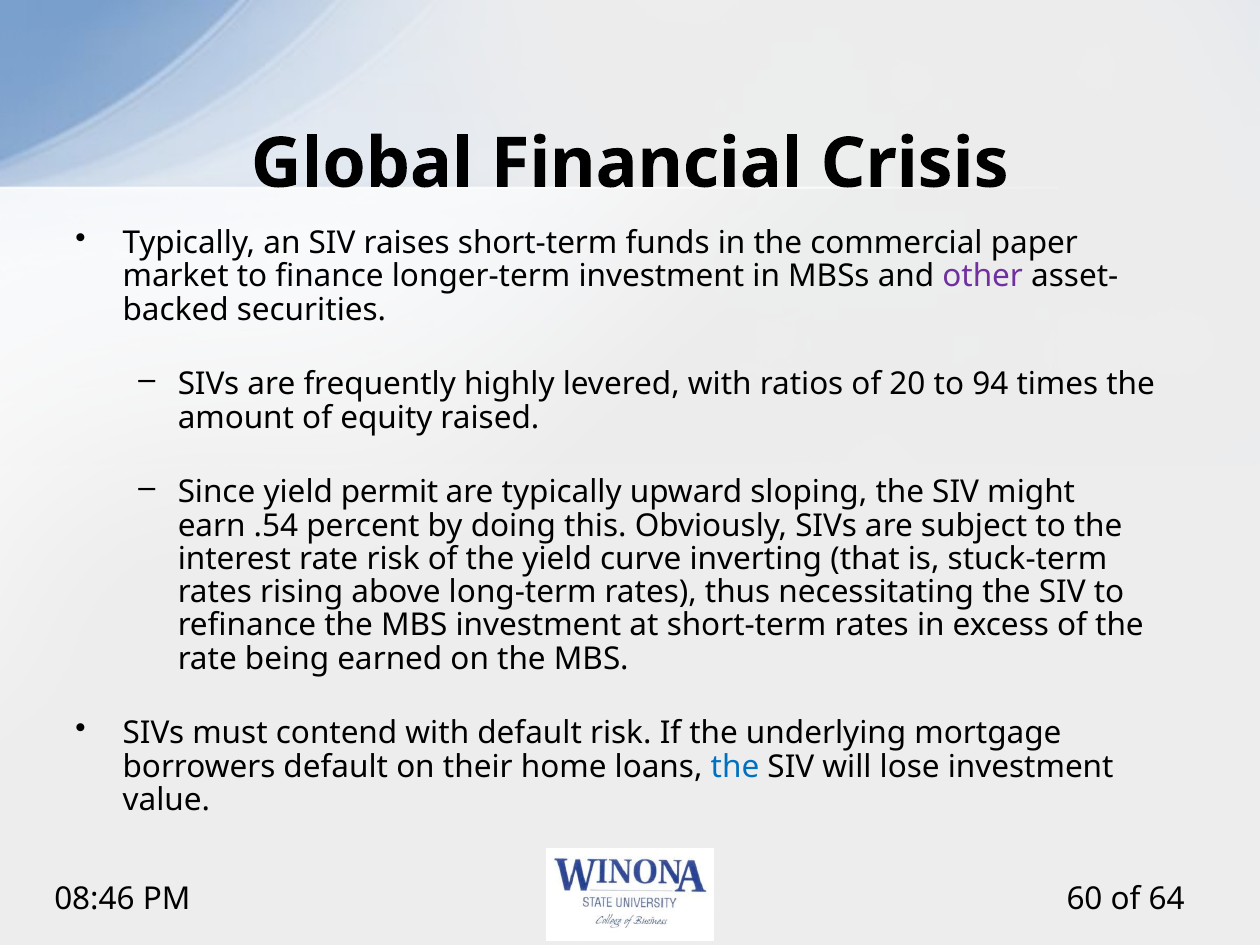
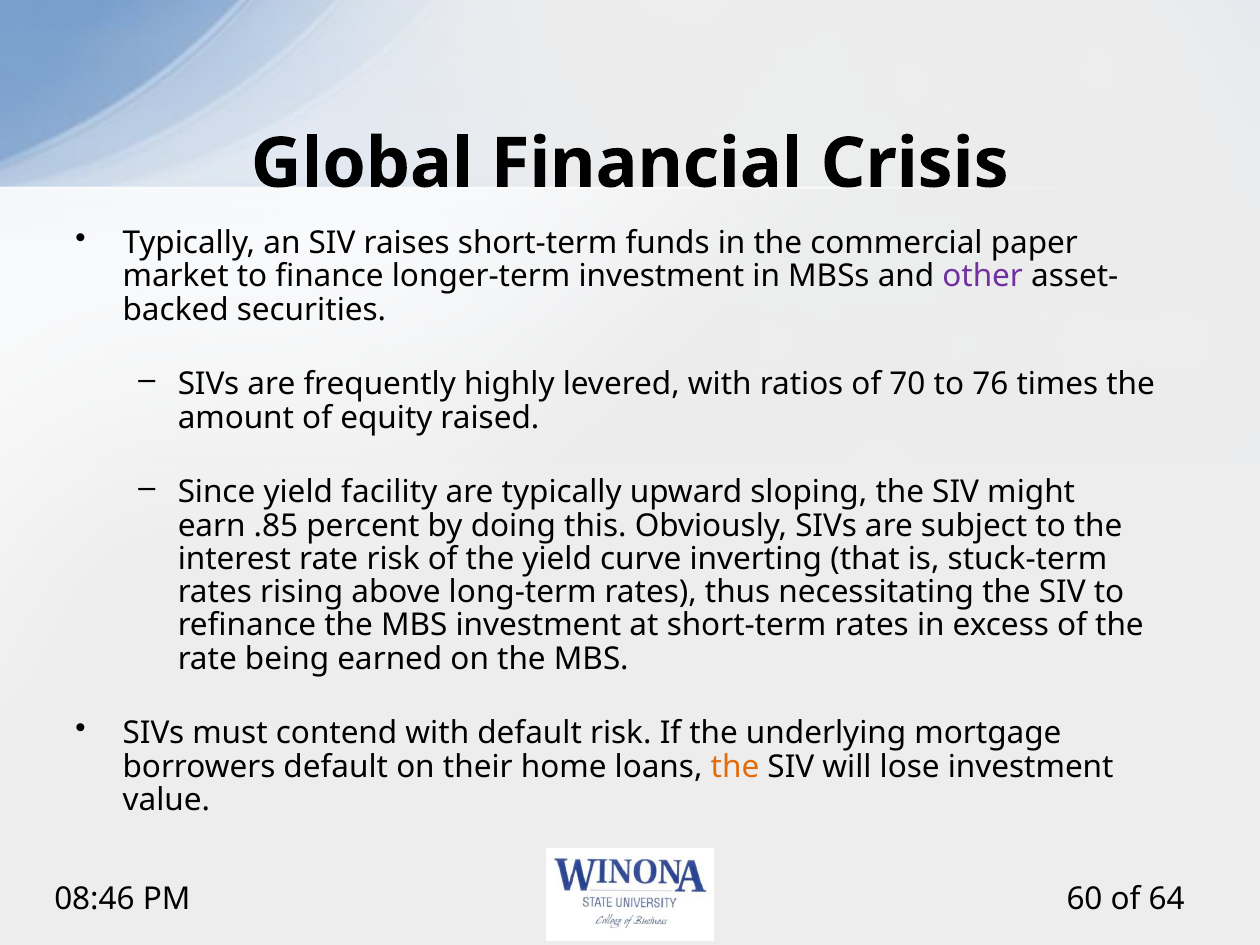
20: 20 -> 70 (907, 385)
94: 94 -> 76 (990, 385)
permit: permit -> facility (389, 493)
.54: .54 -> .85 (276, 526)
the colour: blue -> orange (735, 767)
